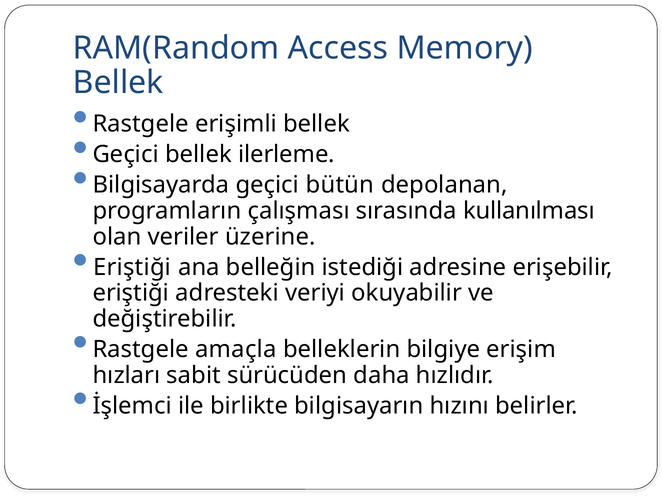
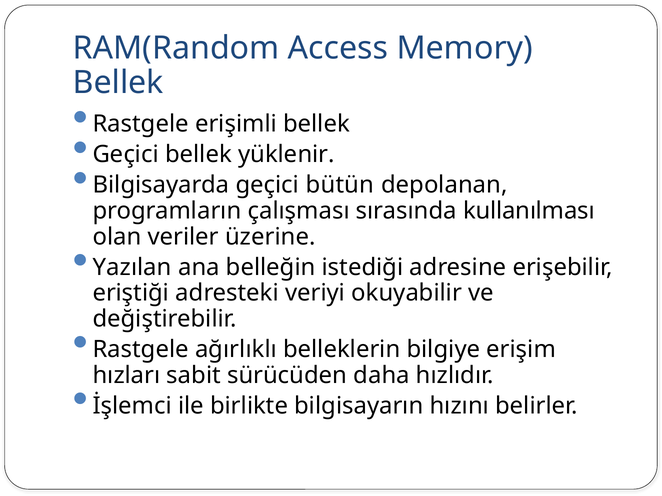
ilerleme: ilerleme -> yüklenir (286, 155)
Eriştiği: Eriştiği -> Yazılan (132, 267)
amaçla: amaçla -> ağırlıklı (236, 350)
